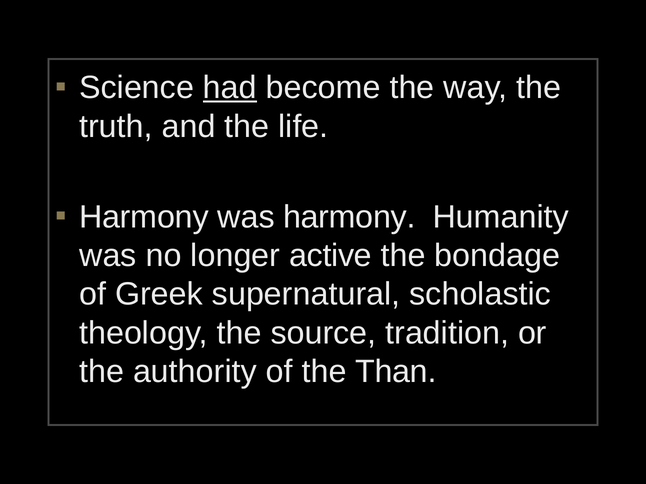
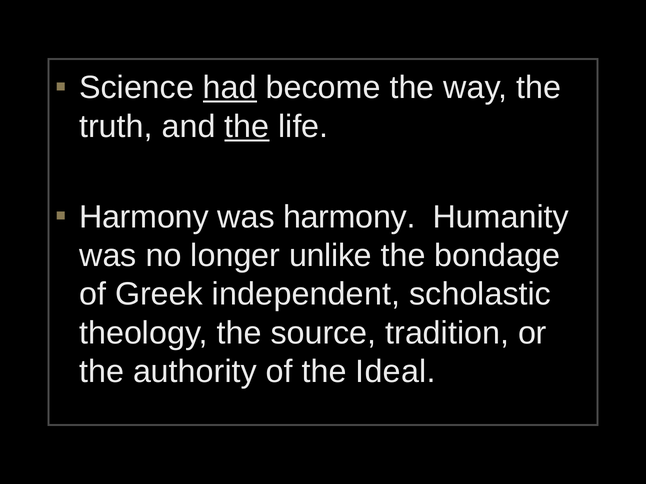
the underline: none -> present (247, 127)
active: active -> unlike (331, 256)
supernatural: supernatural -> independent (306, 295)
Than: Than -> Ideal (396, 372)
